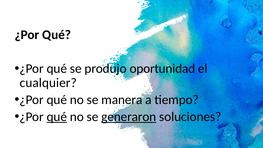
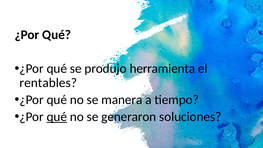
oportunidad: oportunidad -> herramienta (162, 69)
cualquier: cualquier -> rentables (48, 83)
generaron underline: present -> none (129, 117)
